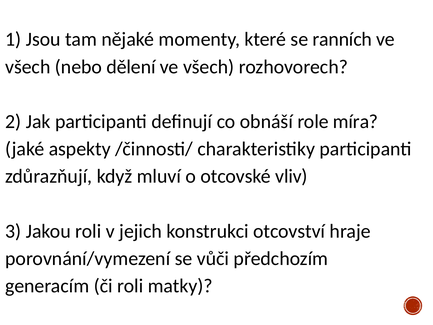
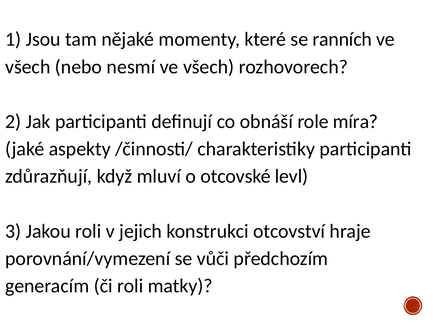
dělení: dělení -> nesmí (131, 67)
vliv: vliv -> levl (291, 176)
